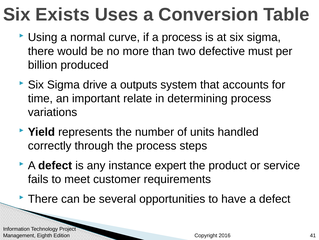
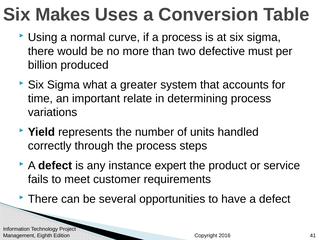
Exists: Exists -> Makes (63, 15)
drive: drive -> what (95, 84)
outputs: outputs -> greater (139, 84)
